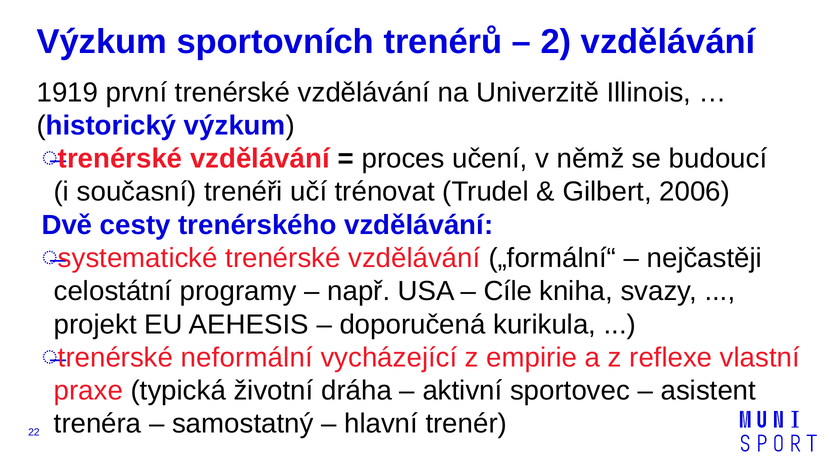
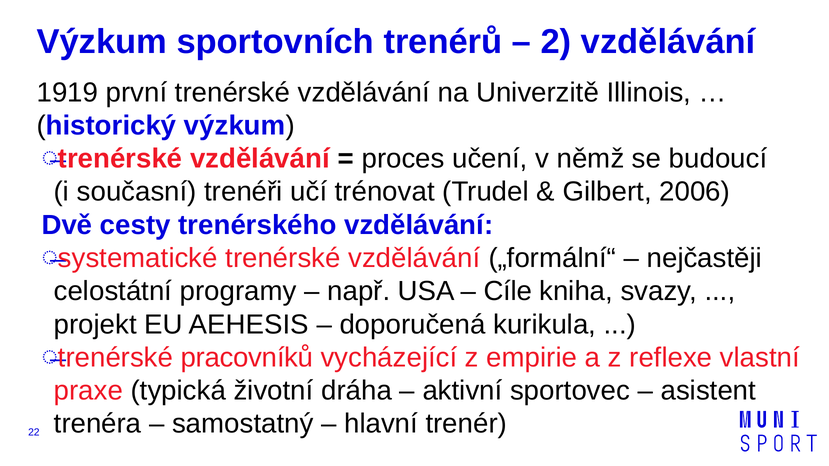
neformální: neformální -> pracovníků (247, 358)
